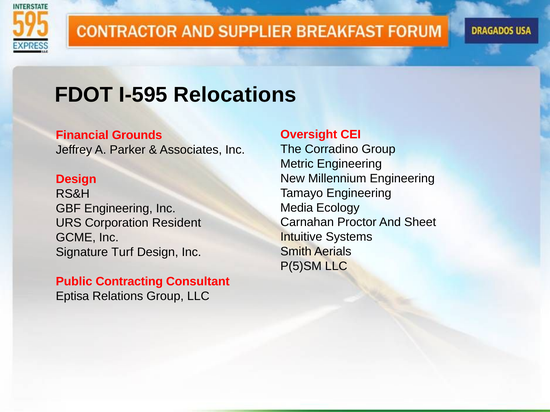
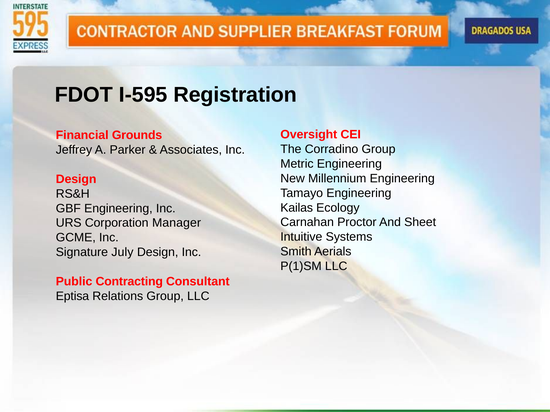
Relocations: Relocations -> Registration (235, 95)
Media: Media -> Kailas (297, 208)
Resident: Resident -> Manager (177, 223)
Turf: Turf -> July (122, 253)
P(5)SM: P(5)SM -> P(1)SM (301, 267)
